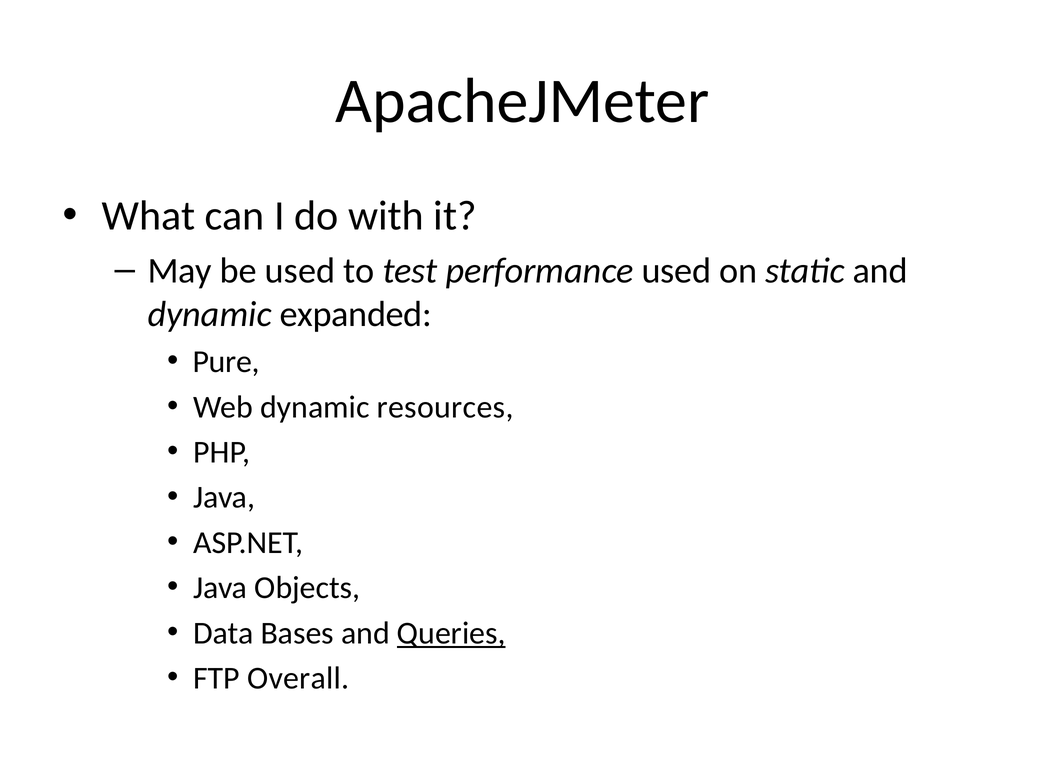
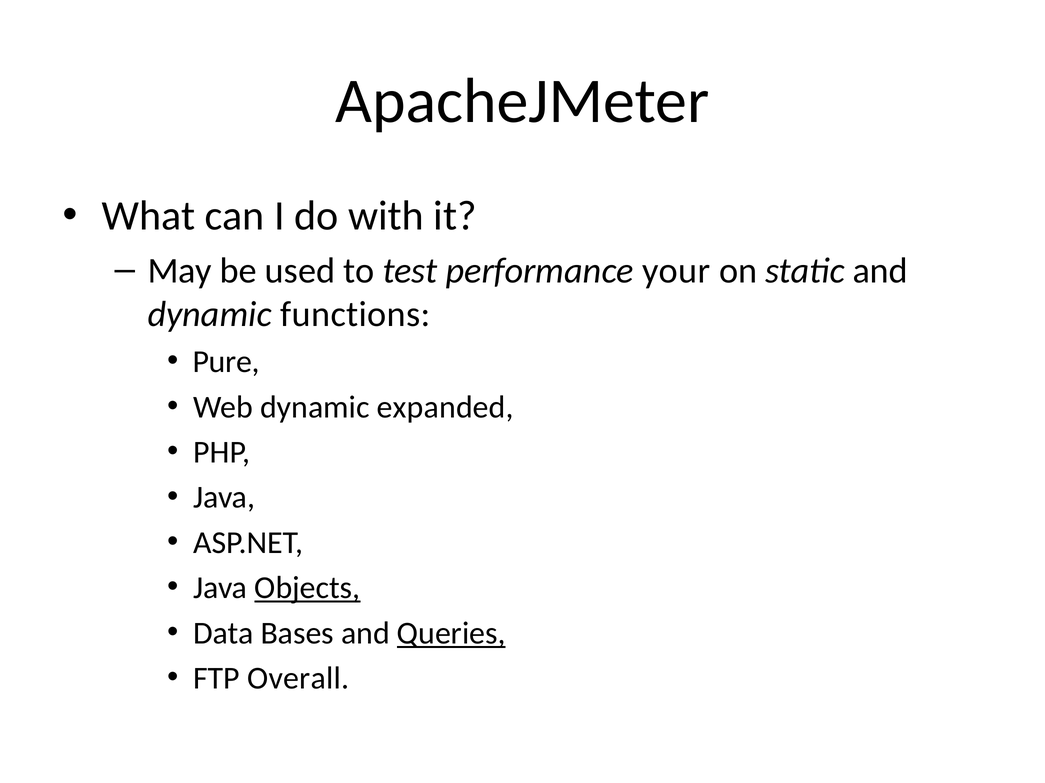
performance used: used -> your (676, 271)
expanded: expanded -> functions (355, 315)
resources: resources -> expanded (445, 407)
Objects underline: none -> present (307, 588)
